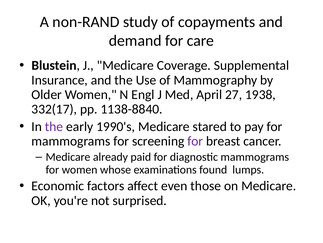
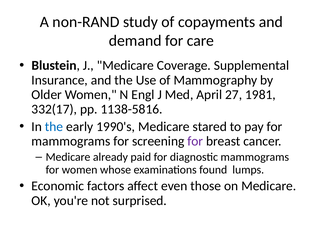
1938: 1938 -> 1981 (260, 94)
1138-8840: 1138-8840 -> 1138-5816 (132, 109)
the colour: purple -> blue (54, 126)
